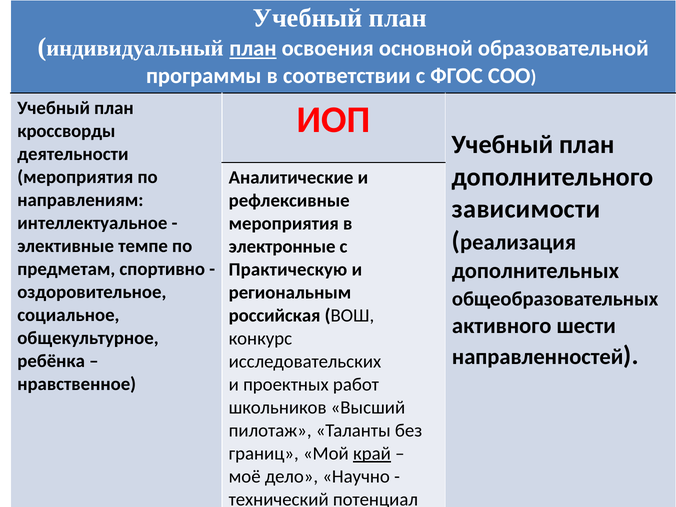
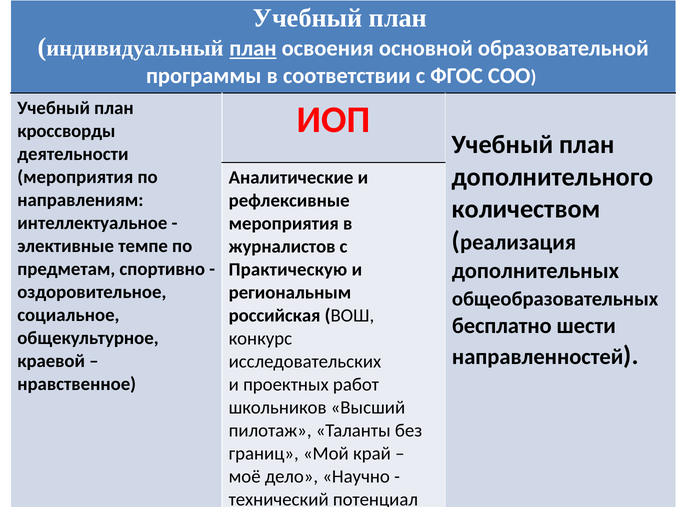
зависимости: зависимости -> количеством (526, 209)
электронные: электронные -> журналистов (282, 247)
активного: активного -> бесплатно (502, 326)
ребёнка: ребёнка -> краевой (51, 361)
край underline: present -> none (372, 454)
